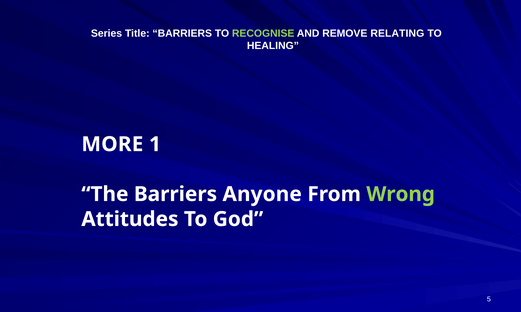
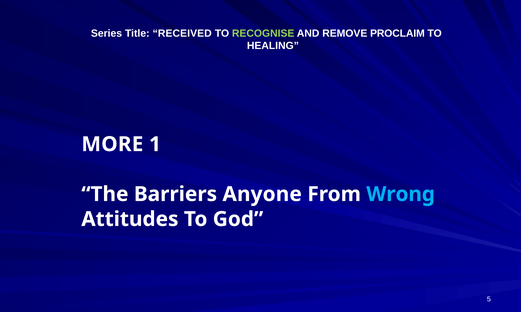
Title BARRIERS: BARRIERS -> RECEIVED (182, 33)
RELATING: RELATING -> PROCLAIM (397, 33)
Wrong colour: light green -> light blue (401, 194)
